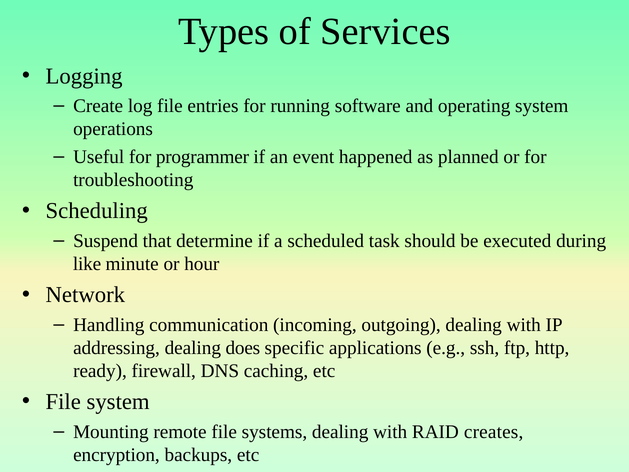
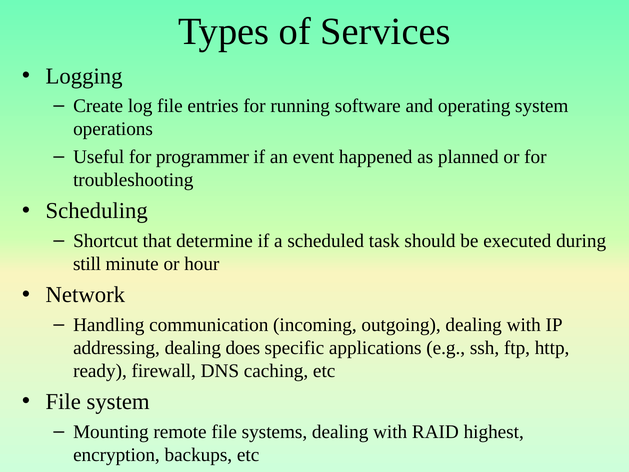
Suspend: Suspend -> Shortcut (106, 241)
like: like -> still (87, 264)
creates: creates -> highest (494, 431)
